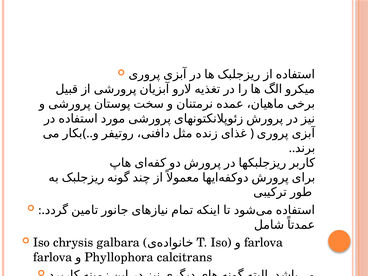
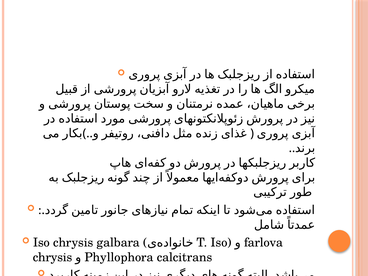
farlova: farlova -> chrysis (53, 257)
